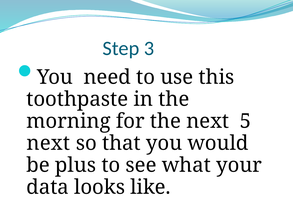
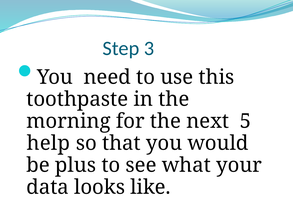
next: next -> help (48, 143)
